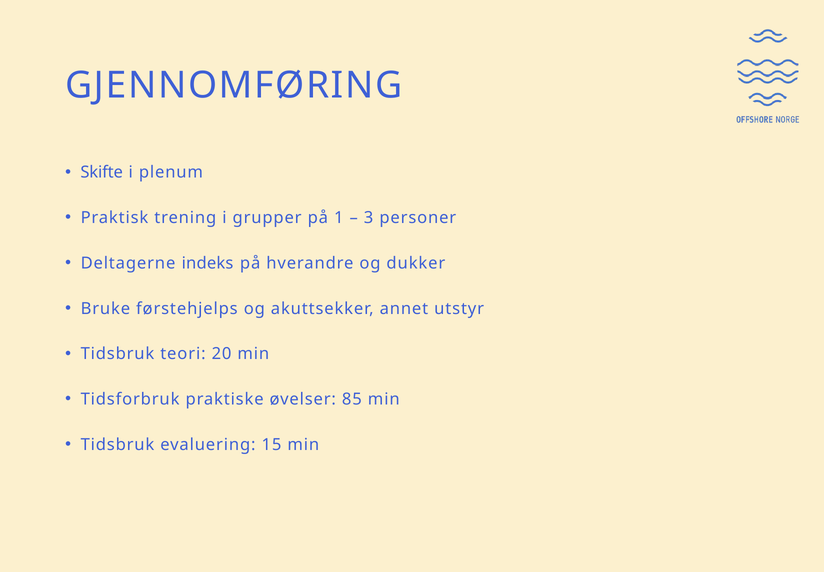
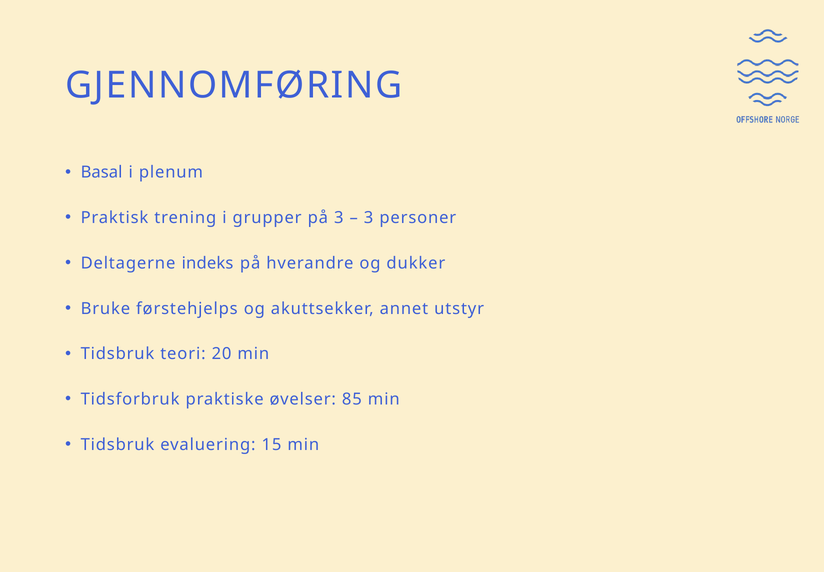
Skifte: Skifte -> Basal (102, 172)
på 1: 1 -> 3 (339, 218)
